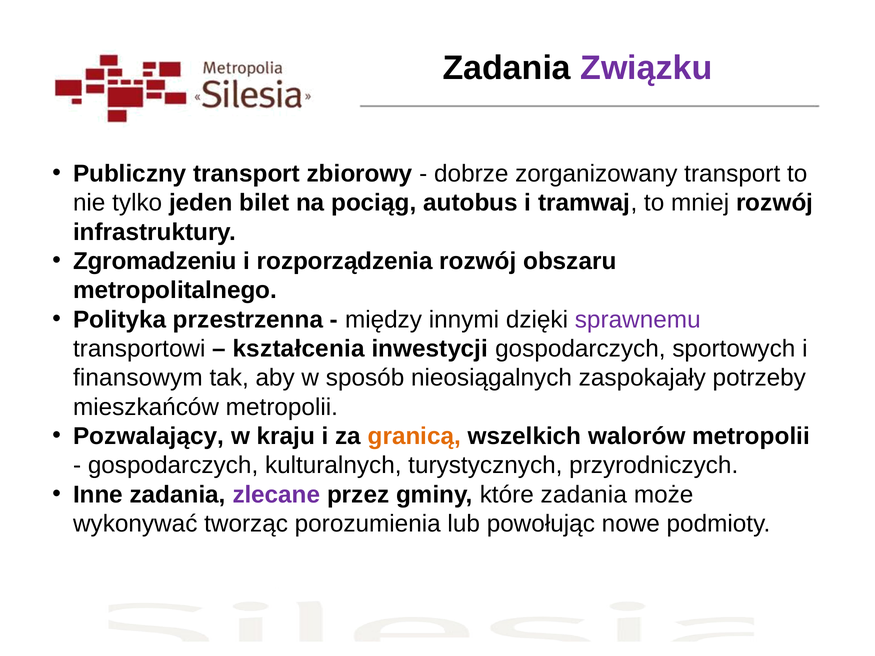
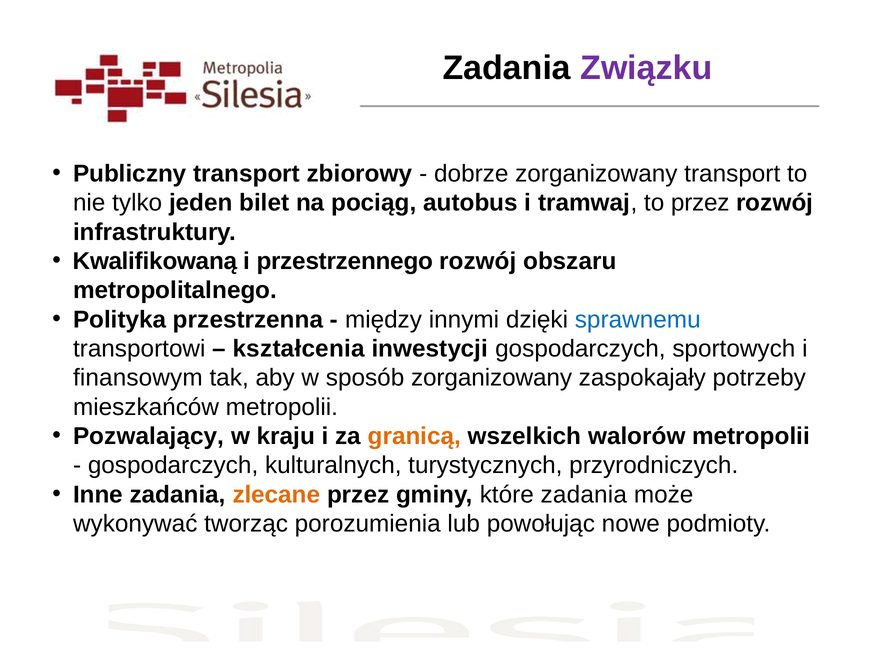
to mniej: mniej -> przez (700, 203)
Zgromadzeniu: Zgromadzeniu -> Kwalifikowaną (155, 261)
rozporządzenia: rozporządzenia -> przestrzennego (345, 261)
sprawnemu colour: purple -> blue (638, 320)
sposób nieosiągalnych: nieosiągalnych -> zorganizowany (492, 378)
zlecane colour: purple -> orange (276, 495)
